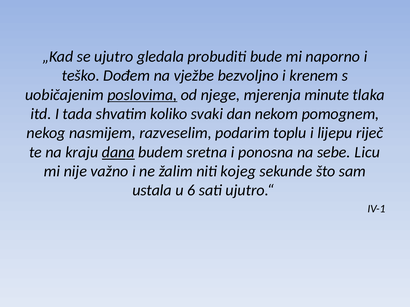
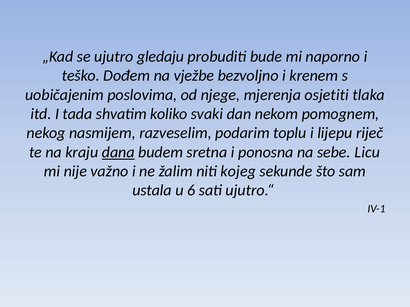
gledala: gledala -> gledaju (161, 57)
poslovima underline: present -> none (142, 95)
minute: minute -> osjetiti (327, 95)
